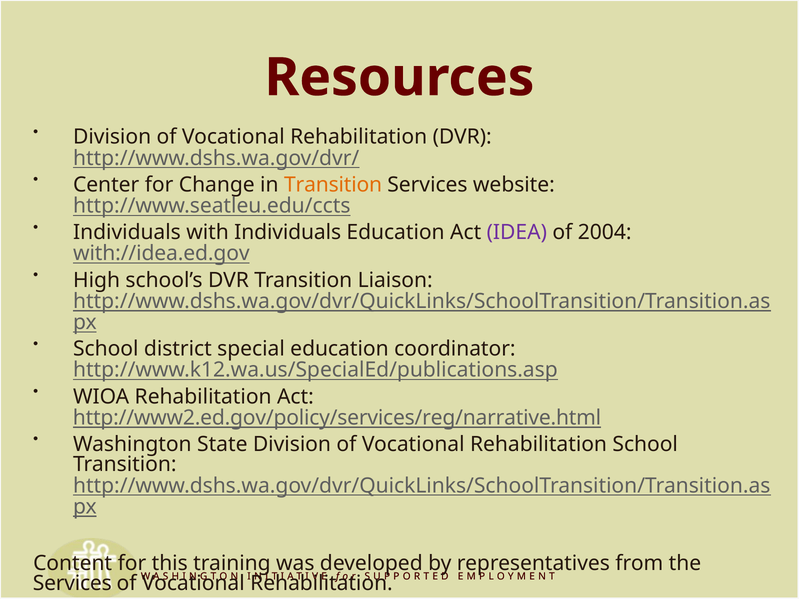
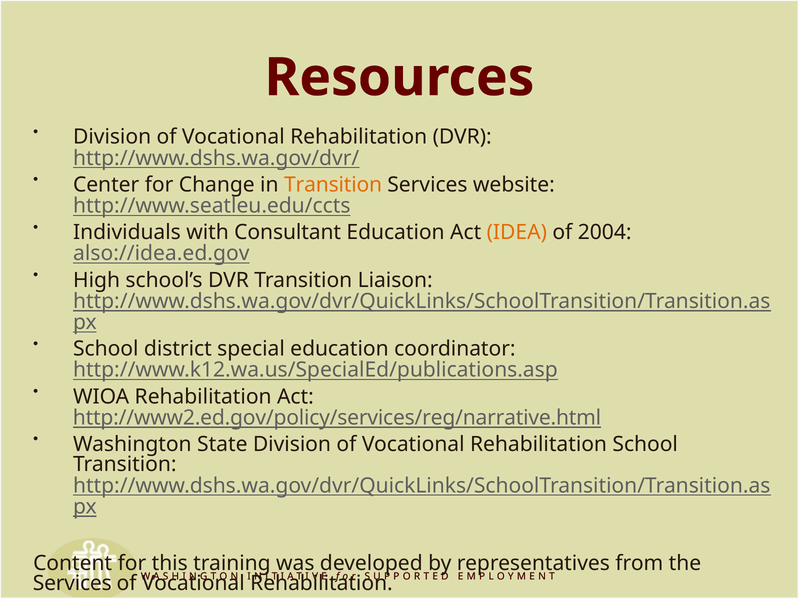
with Individuals: Individuals -> Consultant (288, 232)
IDEA colour: purple -> orange (517, 232)
with://idea.ed.gov: with://idea.ed.gov -> also://idea.ed.gov (161, 254)
